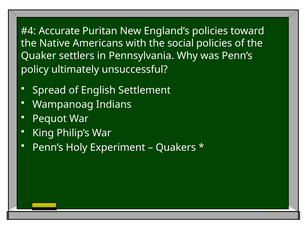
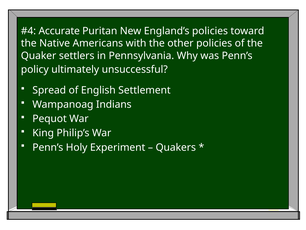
social: social -> other (180, 43)
